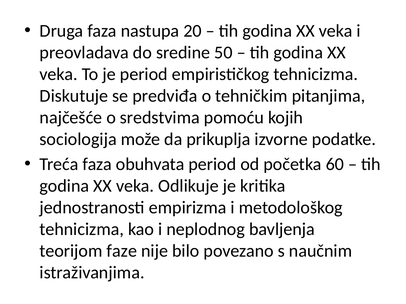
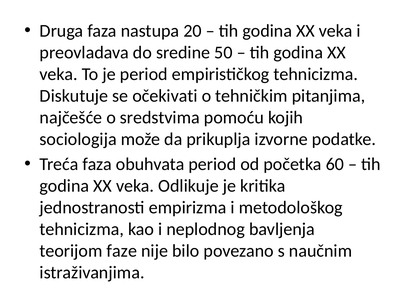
predviđa: predviđa -> očekivati (165, 96)
